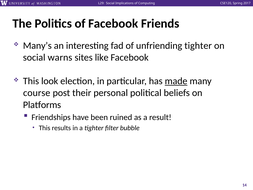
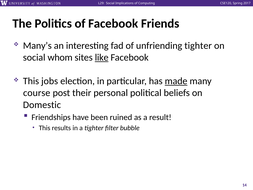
warns: warns -> whom (60, 57)
like underline: none -> present (102, 57)
look: look -> jobs (50, 81)
Platforms: Platforms -> Domestic (42, 105)
